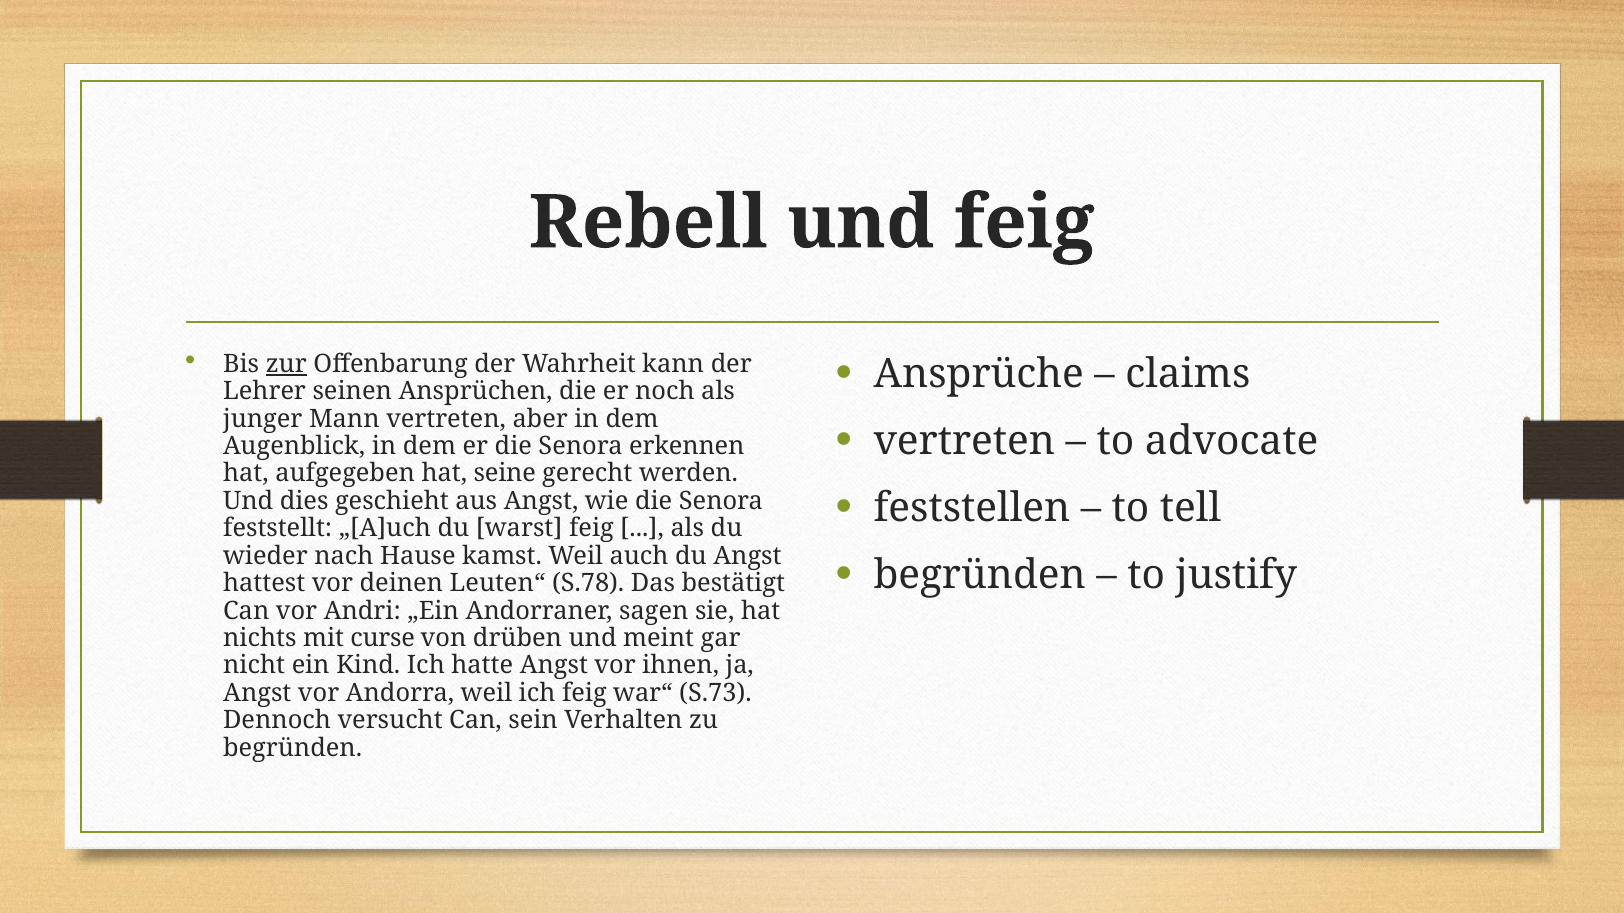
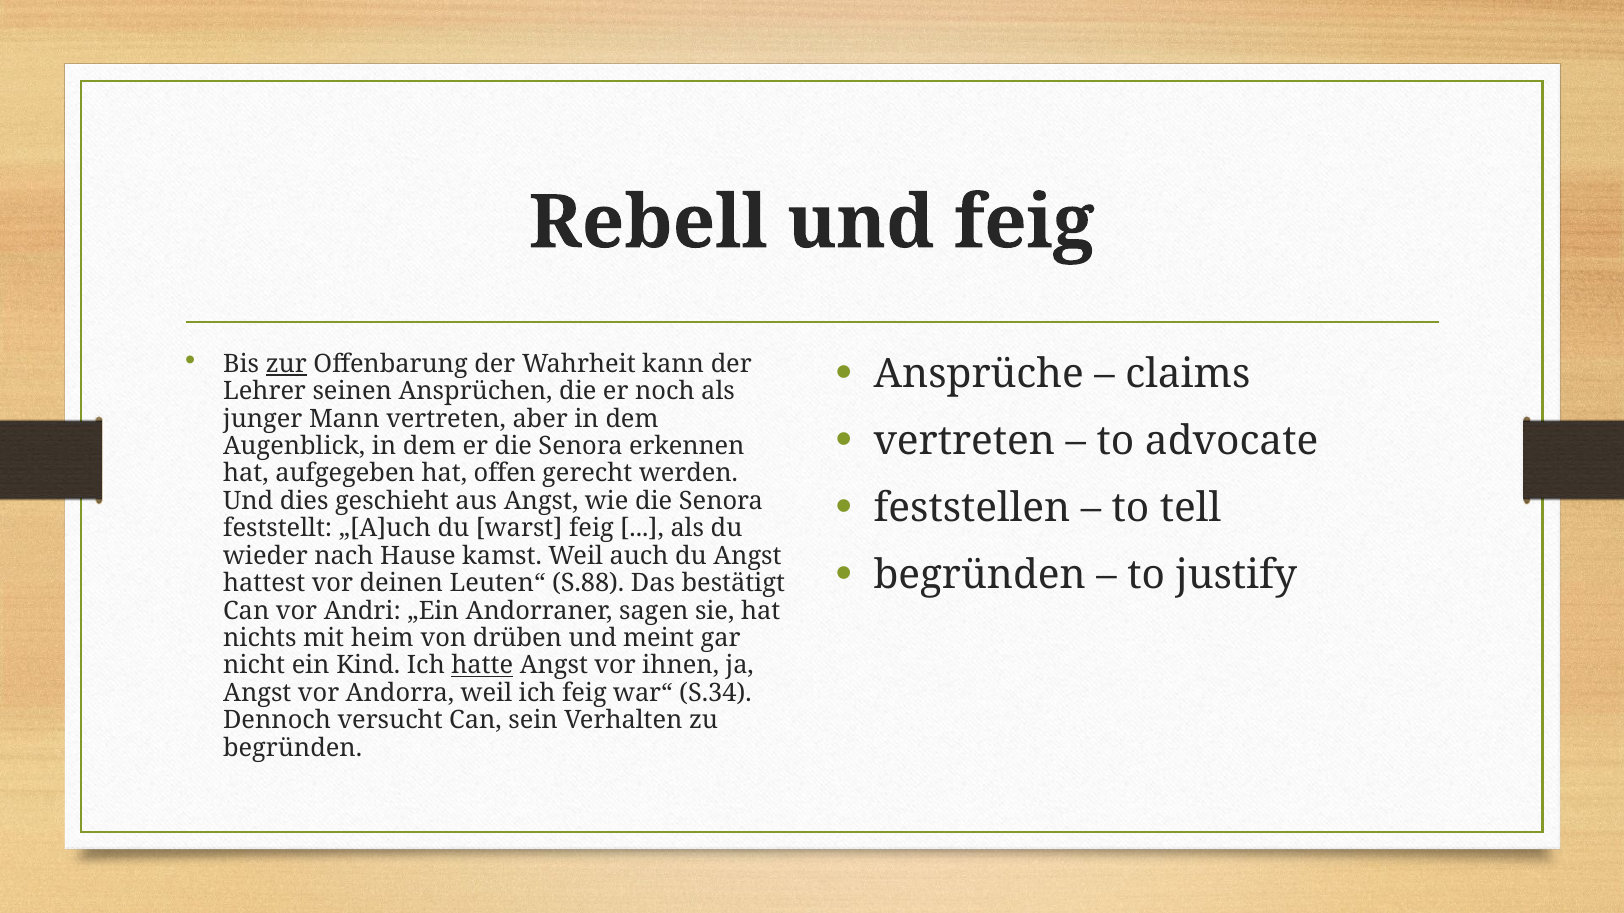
seine: seine -> offen (505, 474)
S.78: S.78 -> S.88 (588, 584)
curse: curse -> heim (382, 638)
hatte underline: none -> present (482, 666)
S.73: S.73 -> S.34 (715, 693)
